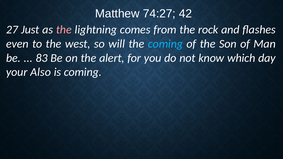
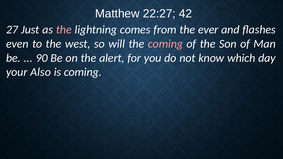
74:27: 74:27 -> 22:27 (159, 14)
rock: rock -> ever (208, 30)
coming colour: light blue -> pink (165, 44)
83: 83 -> 90 (42, 58)
